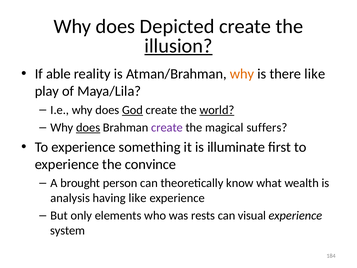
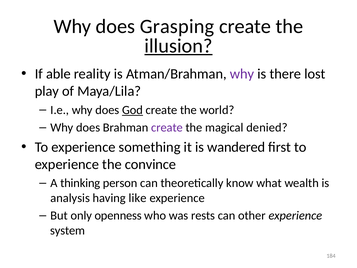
Depicted: Depicted -> Grasping (177, 26)
why colour: orange -> purple (242, 74)
there like: like -> lost (315, 74)
world underline: present -> none (217, 110)
does underline: present -> none (88, 128)
suffers: suffers -> denied (267, 128)
illuminate: illuminate -> wandered (236, 147)
brought: brought -> thinking (80, 183)
elements: elements -> openness (118, 215)
visual: visual -> other (252, 215)
